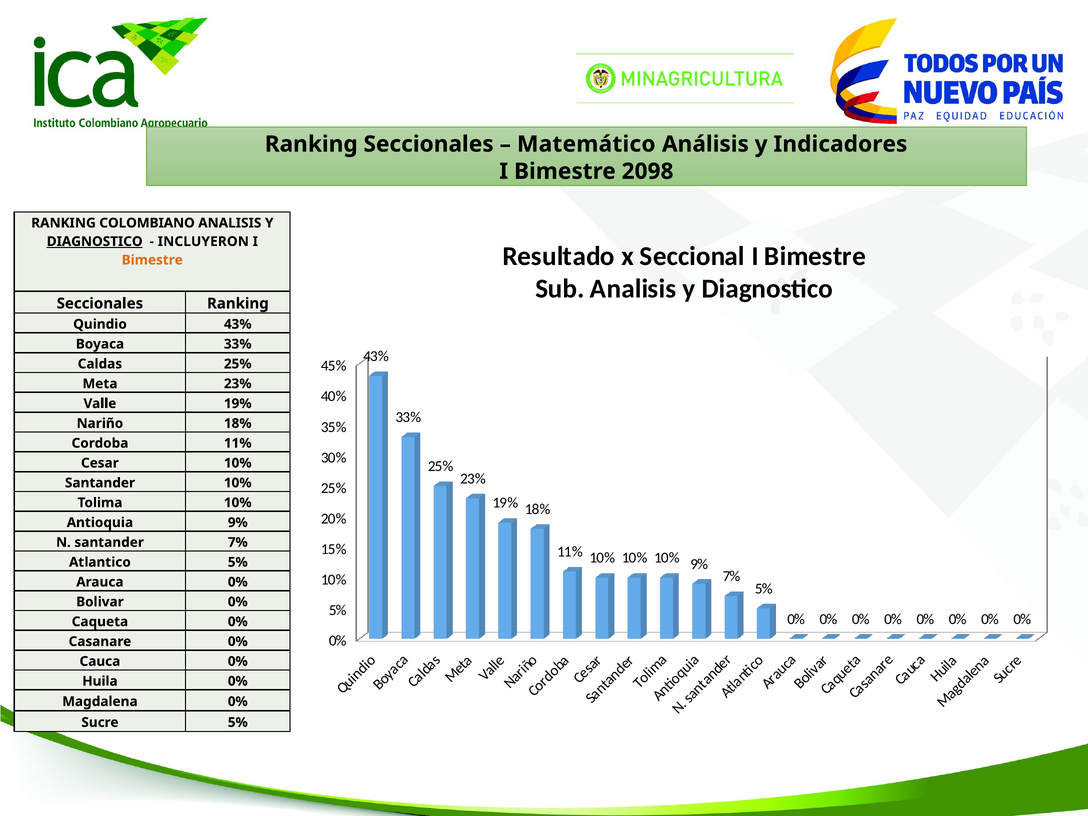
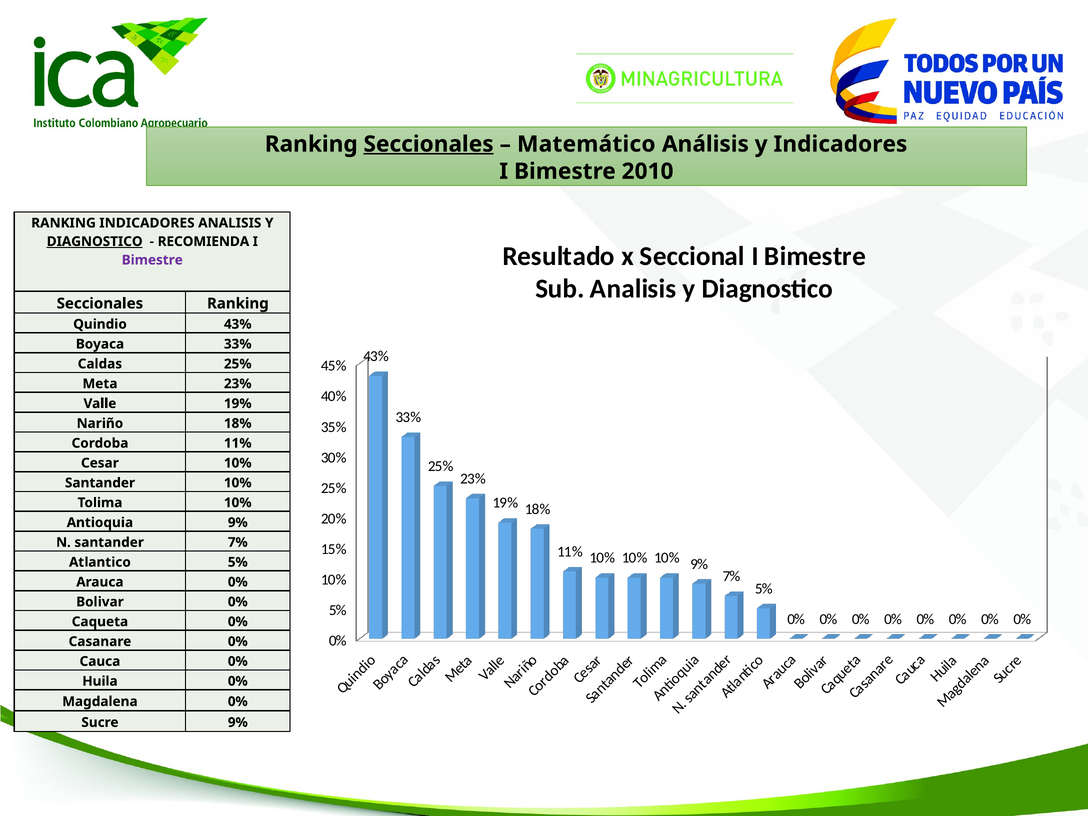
Seccionales underline: none -> present (429, 144)
2098: 2098 -> 2010 (648, 171)
RANKING COLOMBIANO: COLOMBIANO -> INDICADORES (147, 223)
INCLUYERON: INCLUYERON -> RECOMIENDA (203, 242)
Bimestre colour: orange -> purple (152, 260)
Sucre 5%: 5% -> 9% (238, 722)
